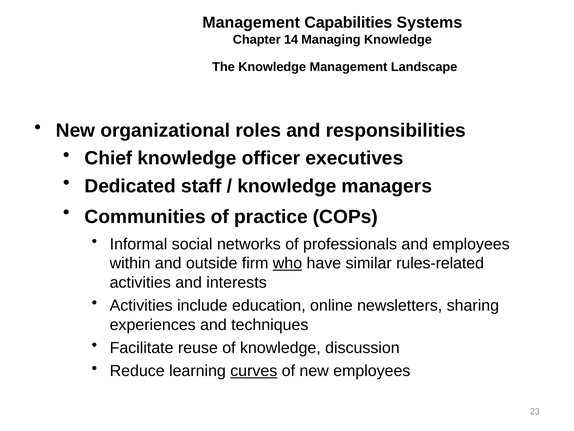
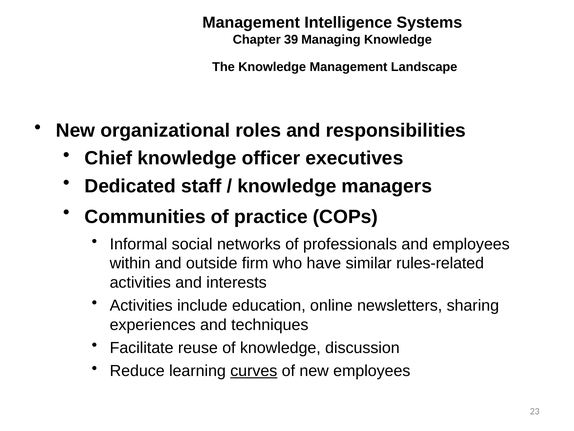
Capabilities: Capabilities -> Intelligence (348, 22)
14: 14 -> 39 (291, 39)
who underline: present -> none (287, 263)
